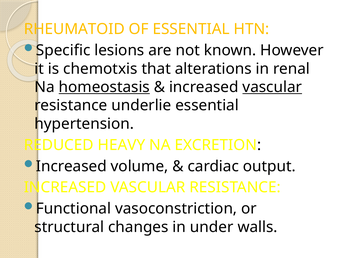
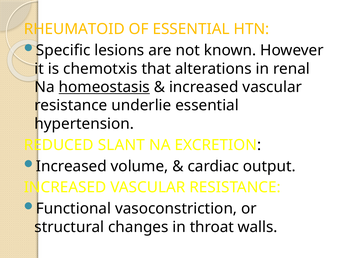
vascular underline: present -> none (272, 87)
HEAVY: HEAVY -> SLANT (121, 145)
under: under -> throat (212, 228)
